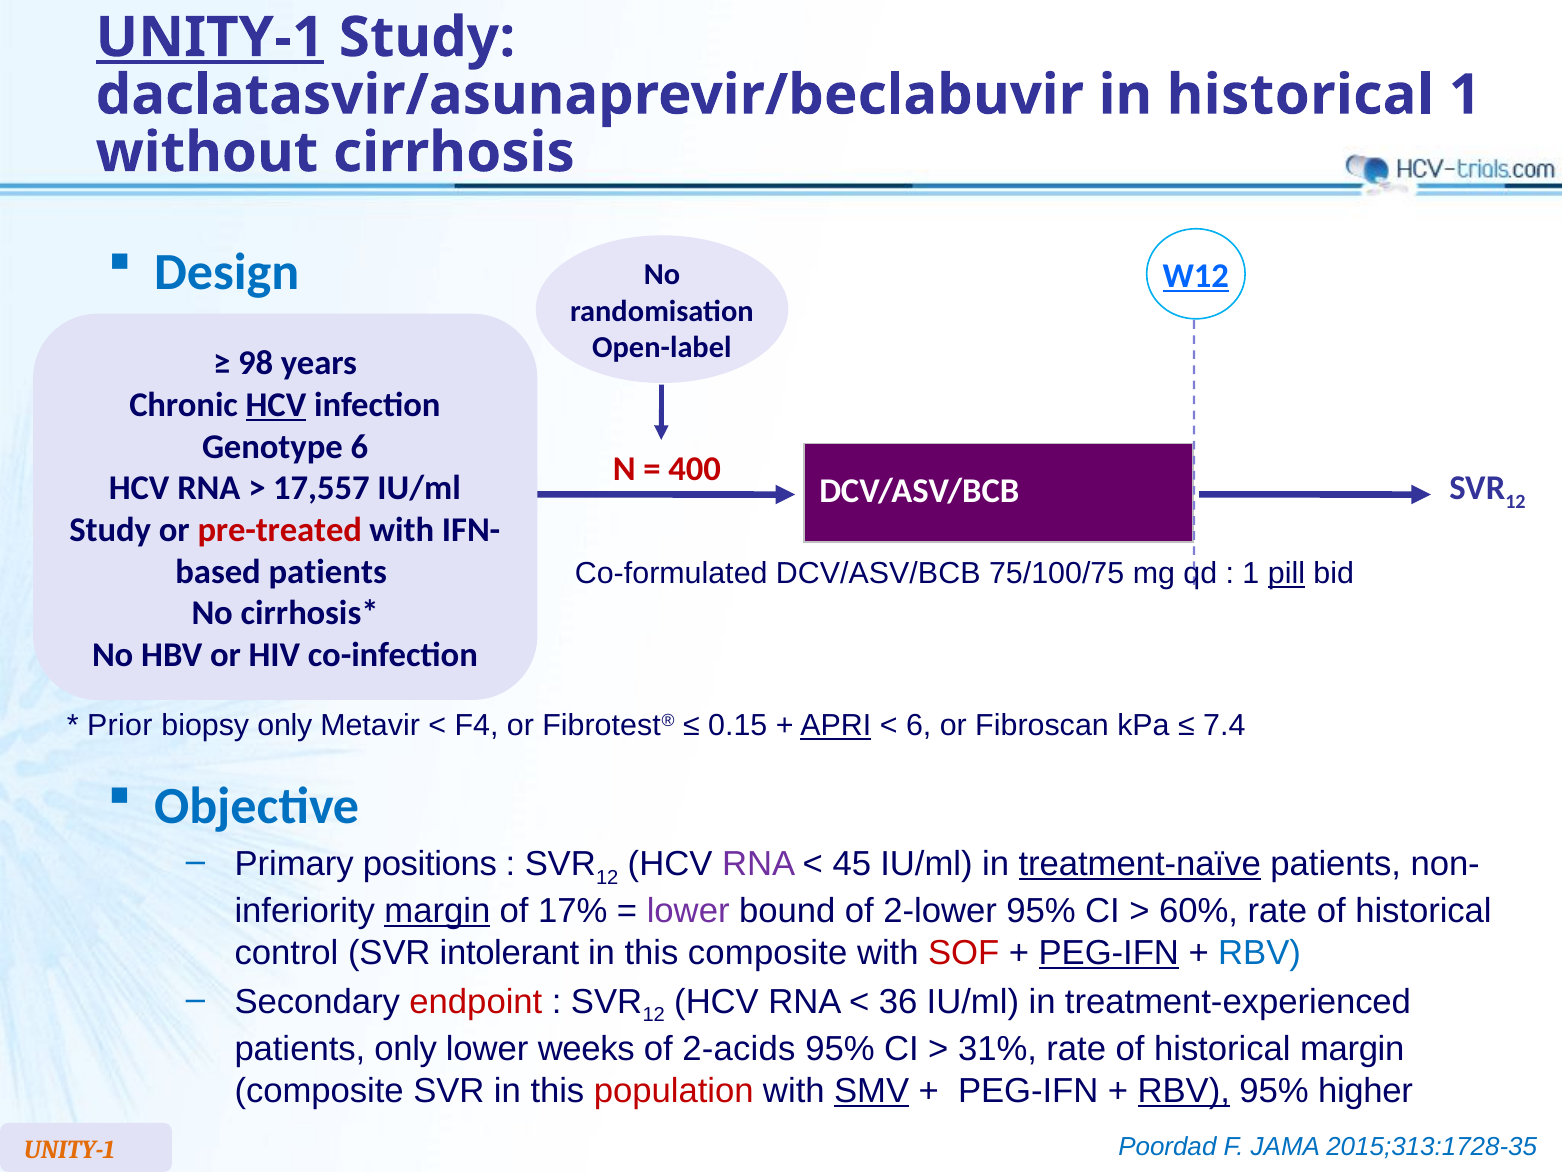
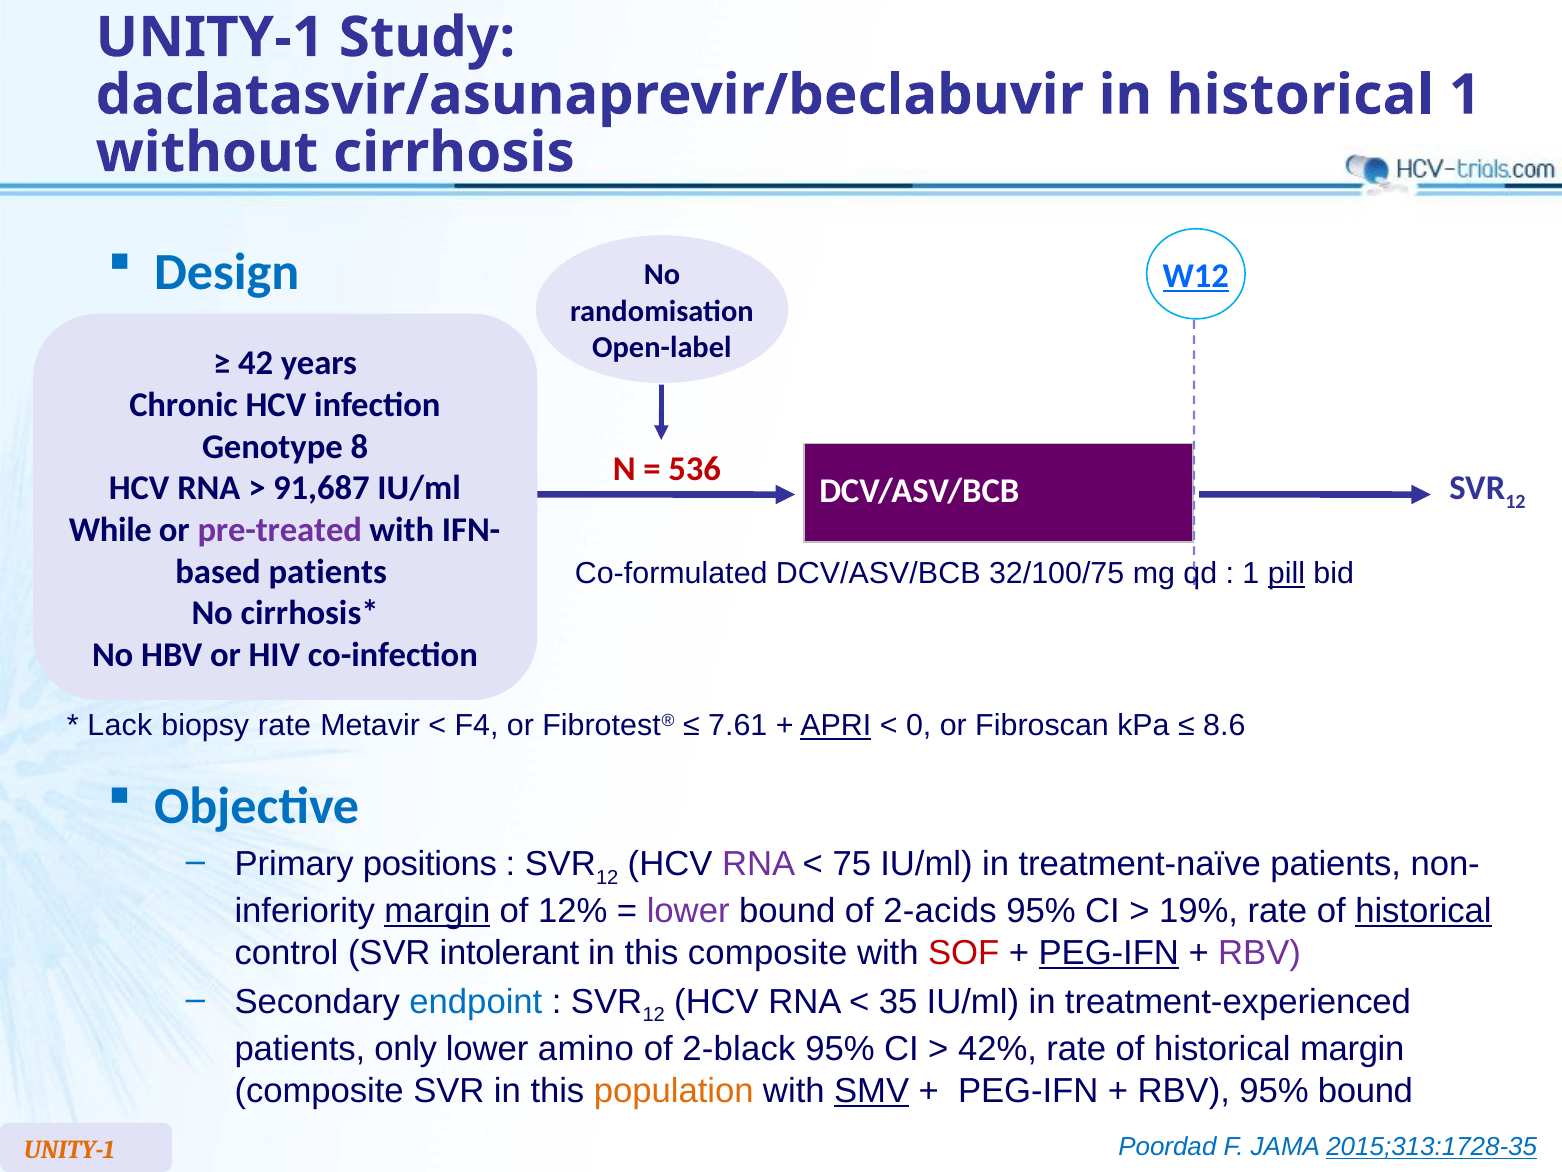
UNITY-1 underline: present -> none (210, 38)
98: 98 -> 42 (256, 363)
HCV underline: present -> none (276, 405)
Genotype 6: 6 -> 8 (359, 447)
400: 400 -> 536 (695, 469)
17,557: 17,557 -> 91,687 (321, 488)
Study: Study -> While (110, 530)
pre-treated colour: red -> purple (280, 530)
75/100/75: 75/100/75 -> 32/100/75 (1057, 574)
Prior: Prior -> Lack (120, 725)
biopsy only: only -> rate (285, 725)
0.15: 0.15 -> 7.61 (738, 725)
6: 6 -> 0 (919, 725)
7.4: 7.4 -> 8.6 (1224, 725)
45: 45 -> 75 (852, 864)
treatment-naïve underline: present -> none (1140, 864)
17%: 17% -> 12% (573, 911)
2-lower: 2-lower -> 2-acids (940, 911)
60%: 60% -> 19% (1199, 911)
historical underline: none -> present (1423, 911)
RBV colour: blue -> purple (1260, 953)
endpoint colour: red -> blue (476, 1001)
36: 36 -> 35 (898, 1001)
weeks: weeks -> amino (586, 1049)
2-acids: 2-acids -> 2-black (739, 1049)
31%: 31% -> 42% (997, 1049)
population colour: red -> orange (674, 1090)
RBV underline: present -> none (1184, 1090)
95% higher: higher -> bound (1366, 1090)
2015;313:1728-35 underline: none -> present (1432, 1147)
